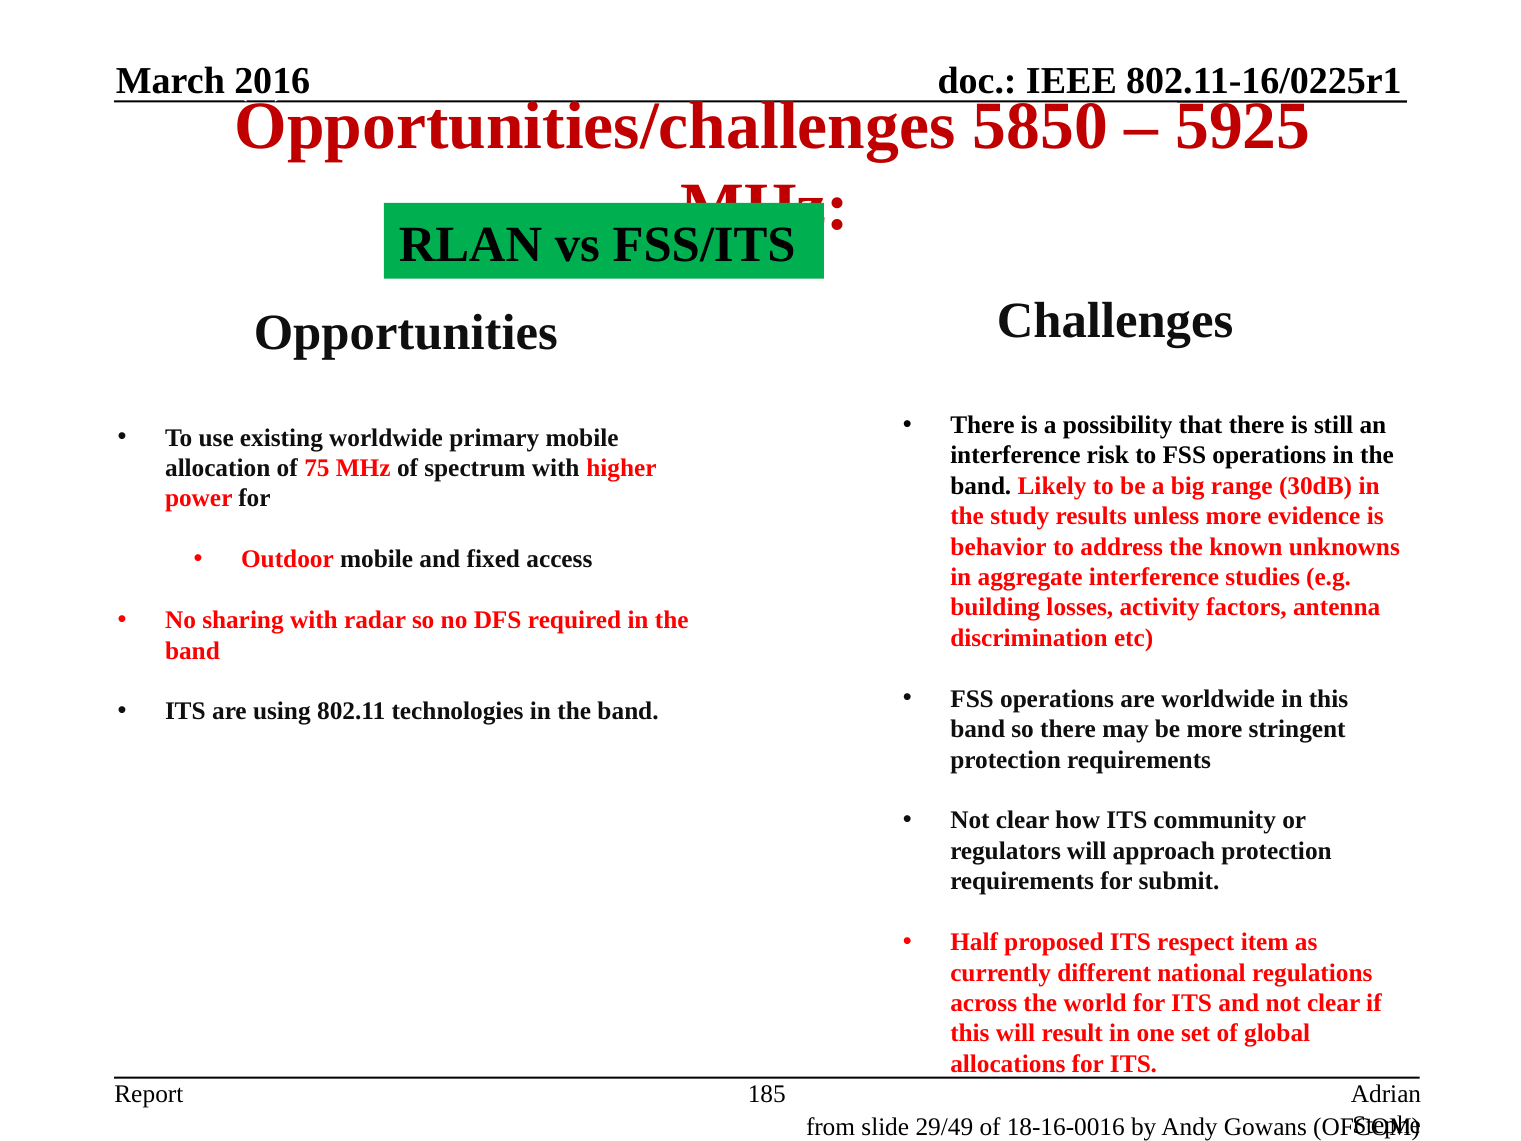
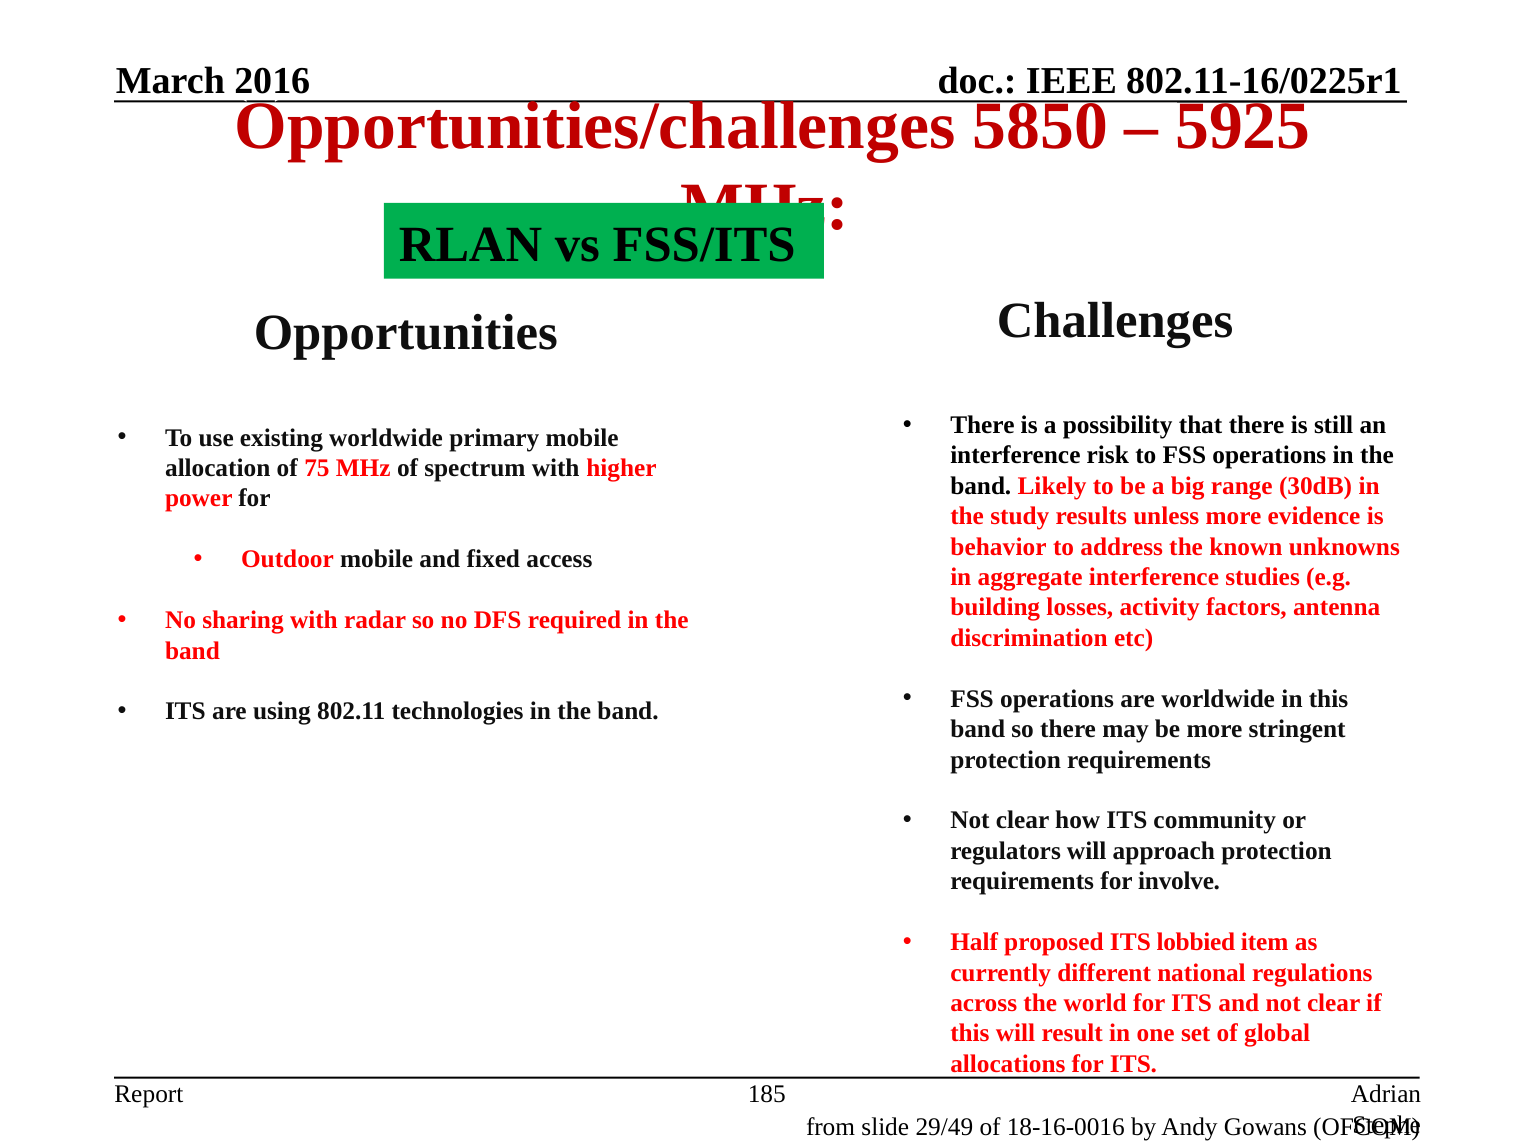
submit: submit -> involve (1179, 881)
respect: respect -> lobbied (1196, 942)
